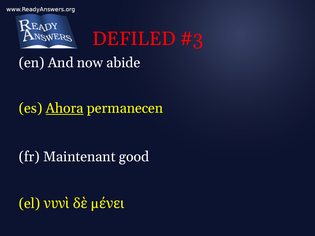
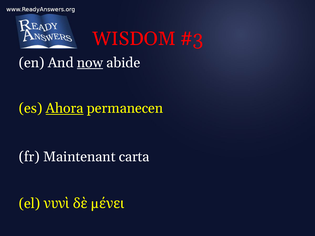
DEFILED: DEFILED -> WISDOM (134, 39)
now underline: none -> present (90, 63)
good: good -> carta (134, 157)
